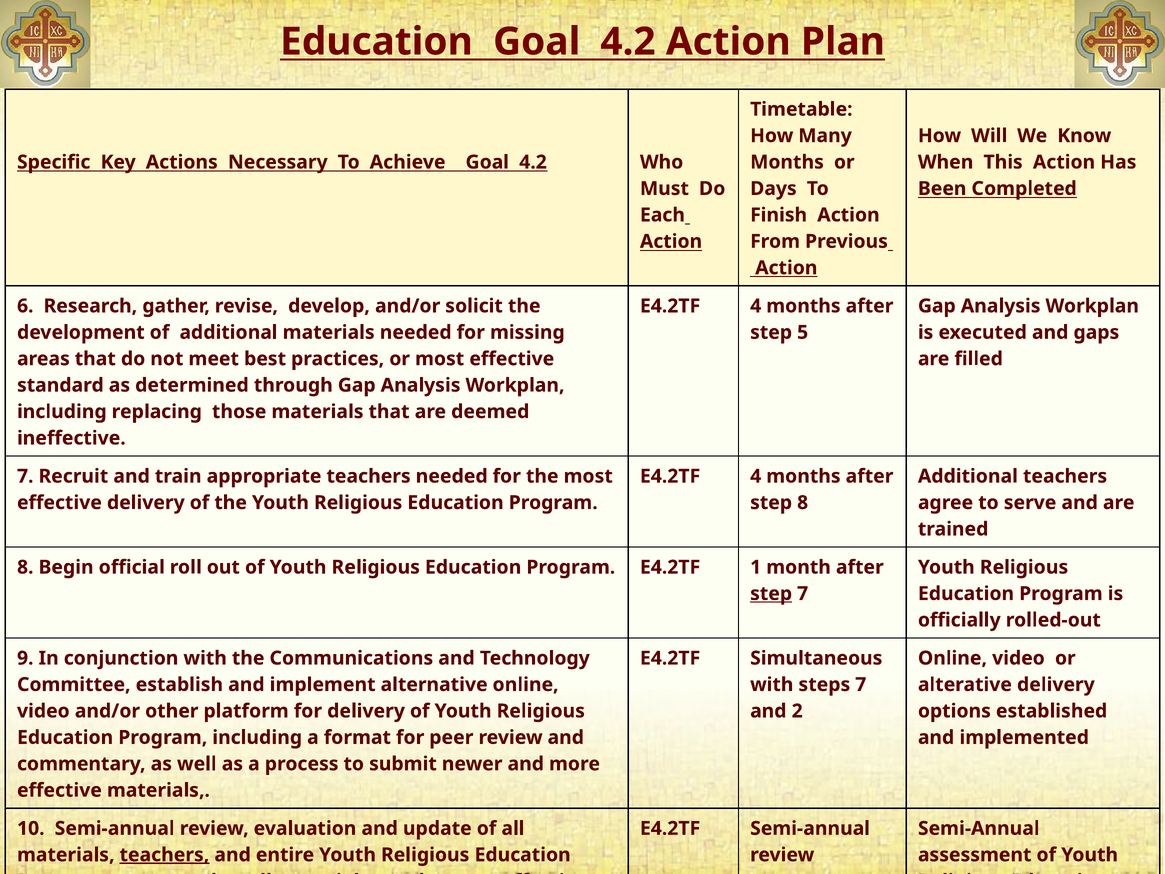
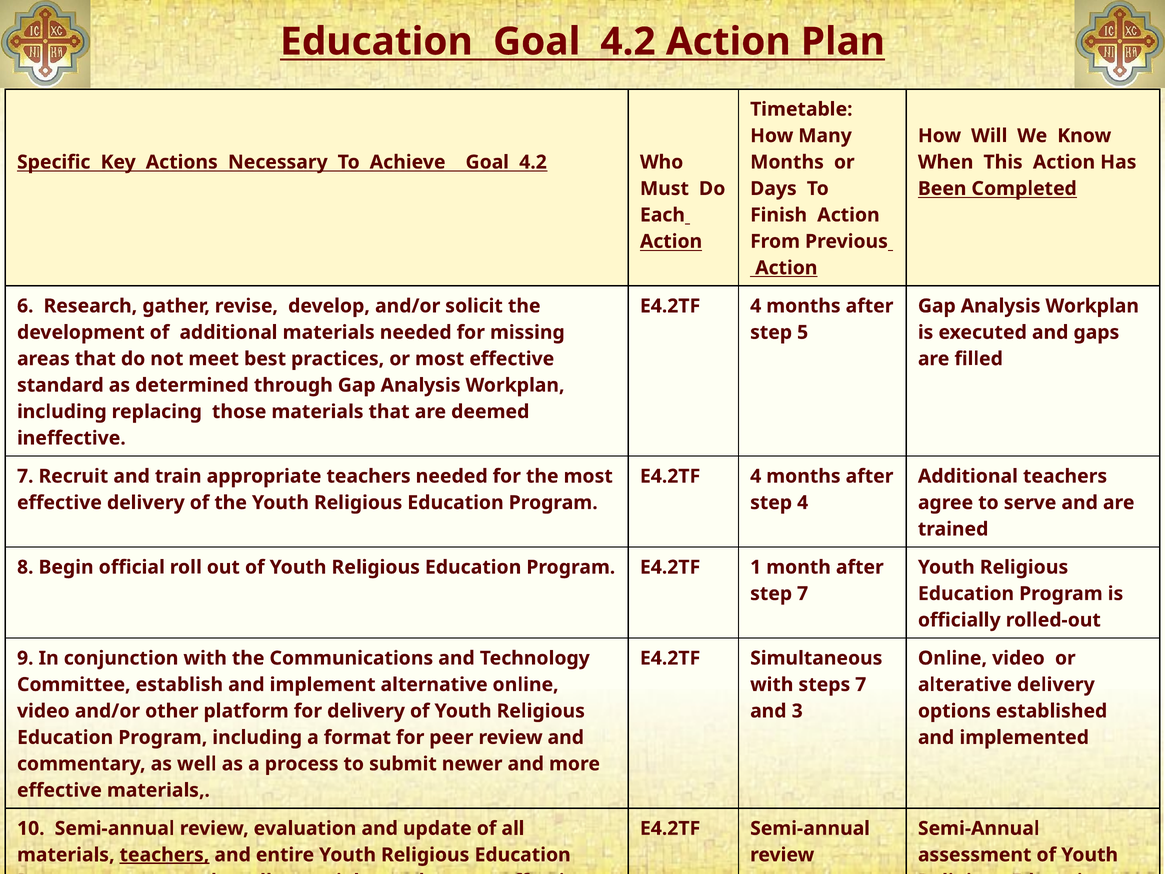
step 8: 8 -> 4 (803, 503)
step underline: present -> none (771, 593)
2: 2 -> 3 (797, 711)
